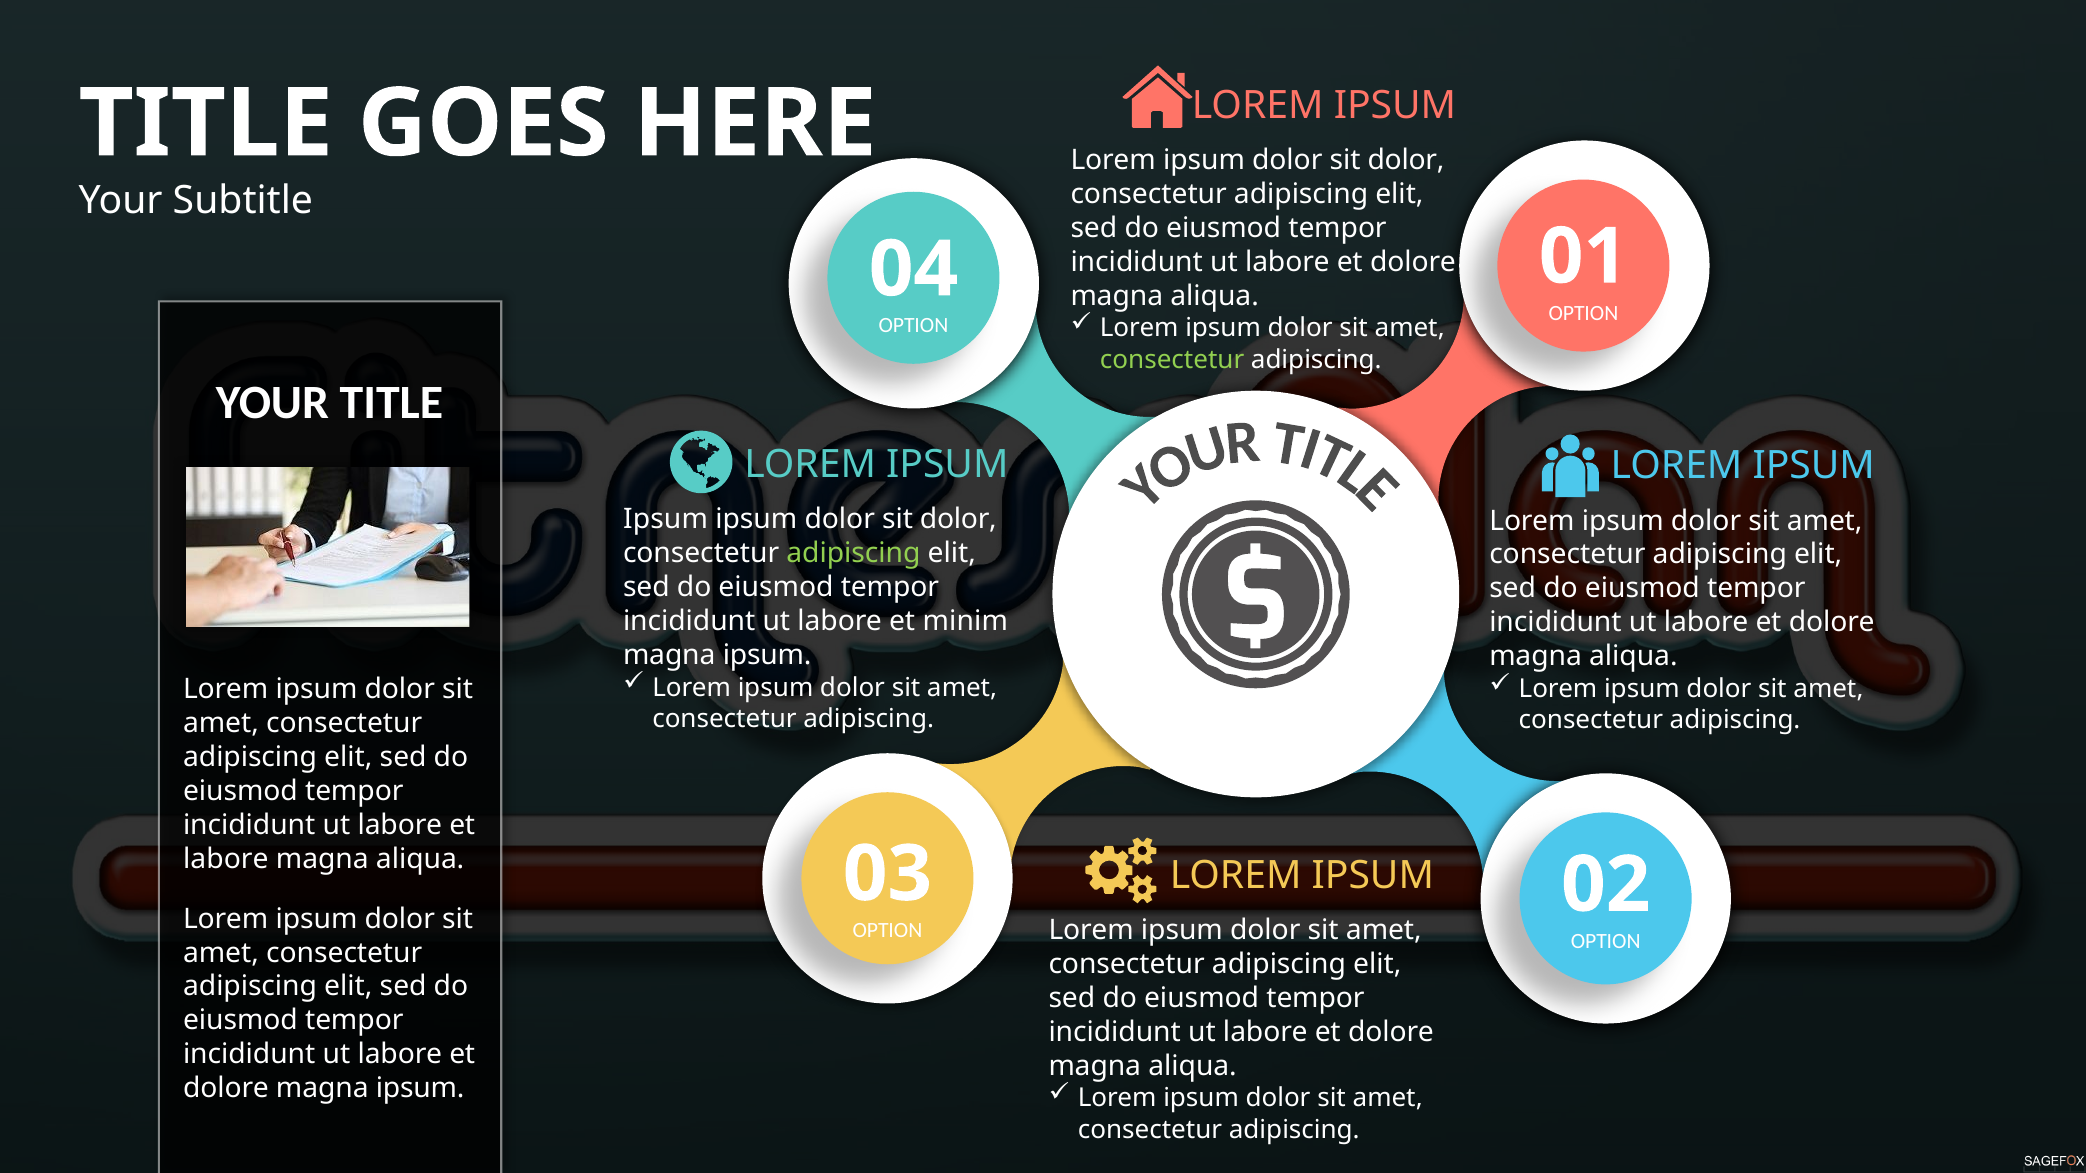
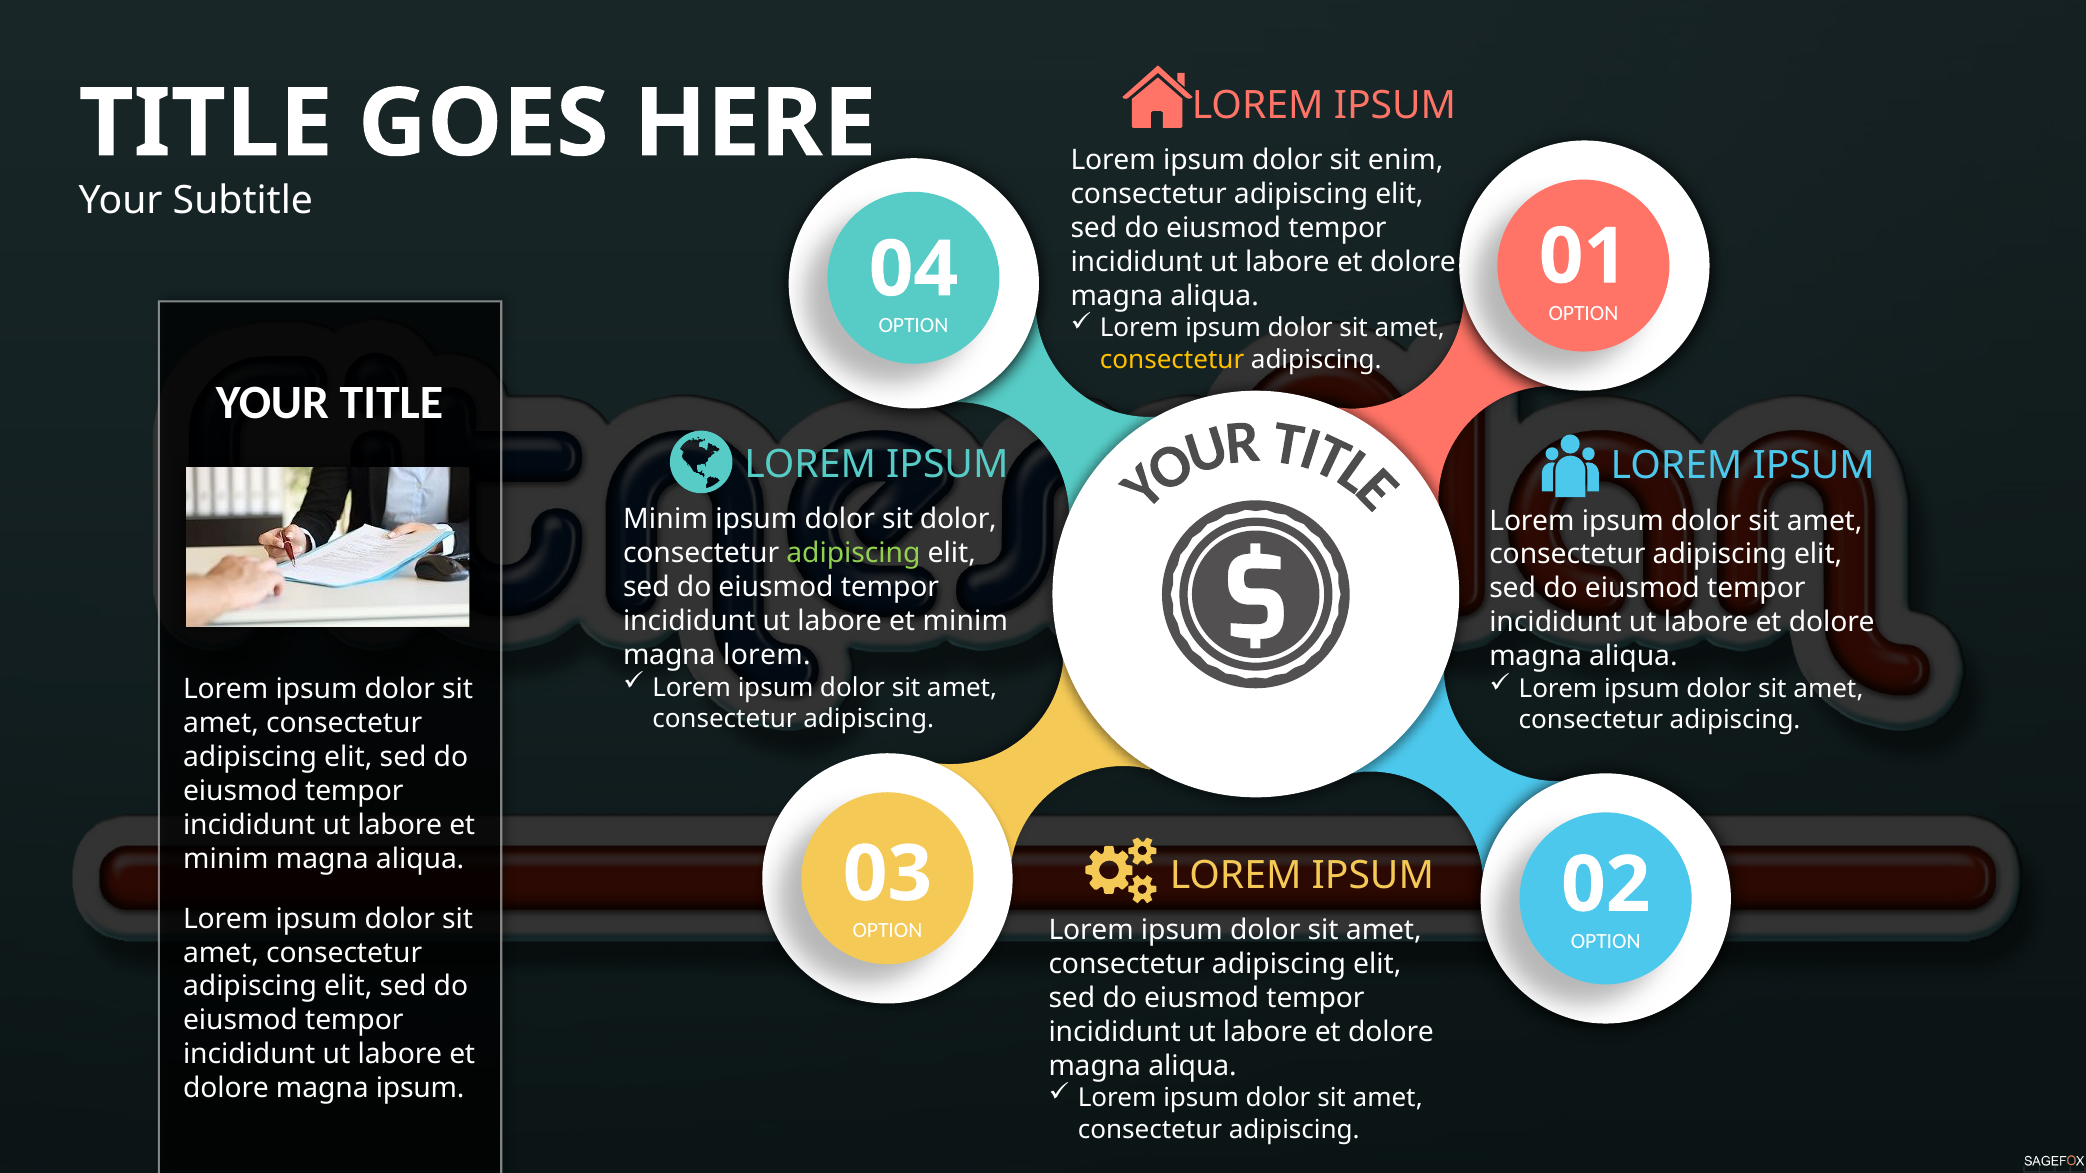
dolor: dolor -> enim (1406, 160)
consectetur colour: light green -> yellow (1172, 360)
Ipsum: Ipsum -> Minim (666, 520)
ipsum: ipsum -> lorem (767, 655)
labore: labore -> minim (226, 859)
